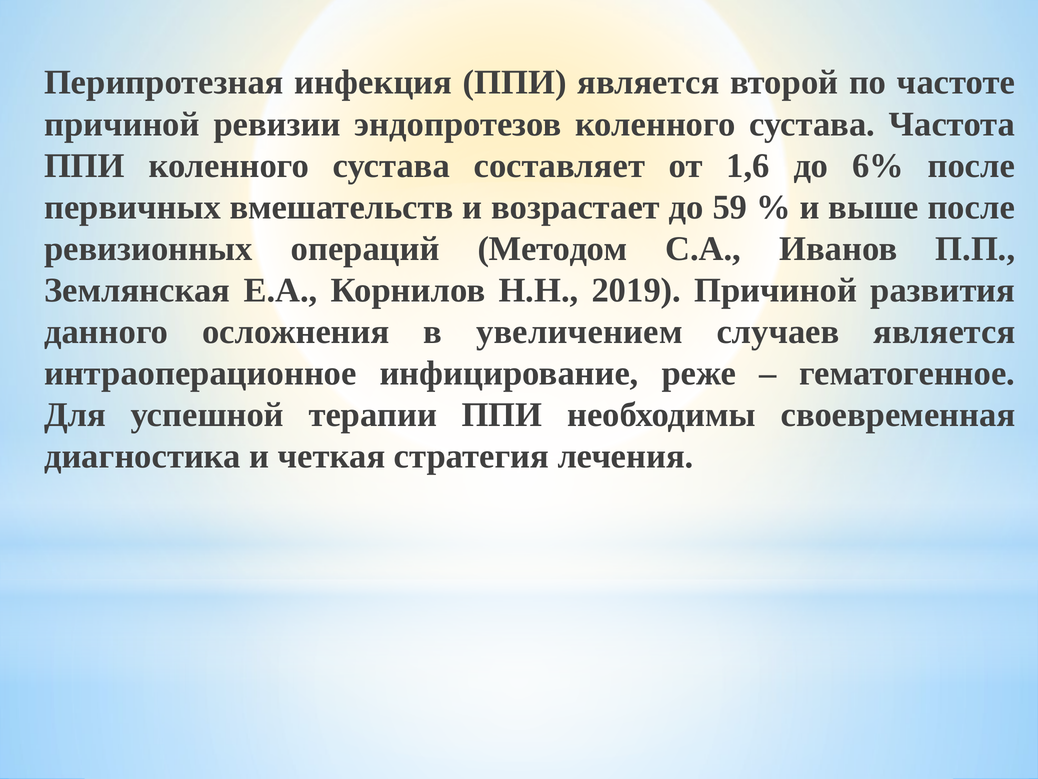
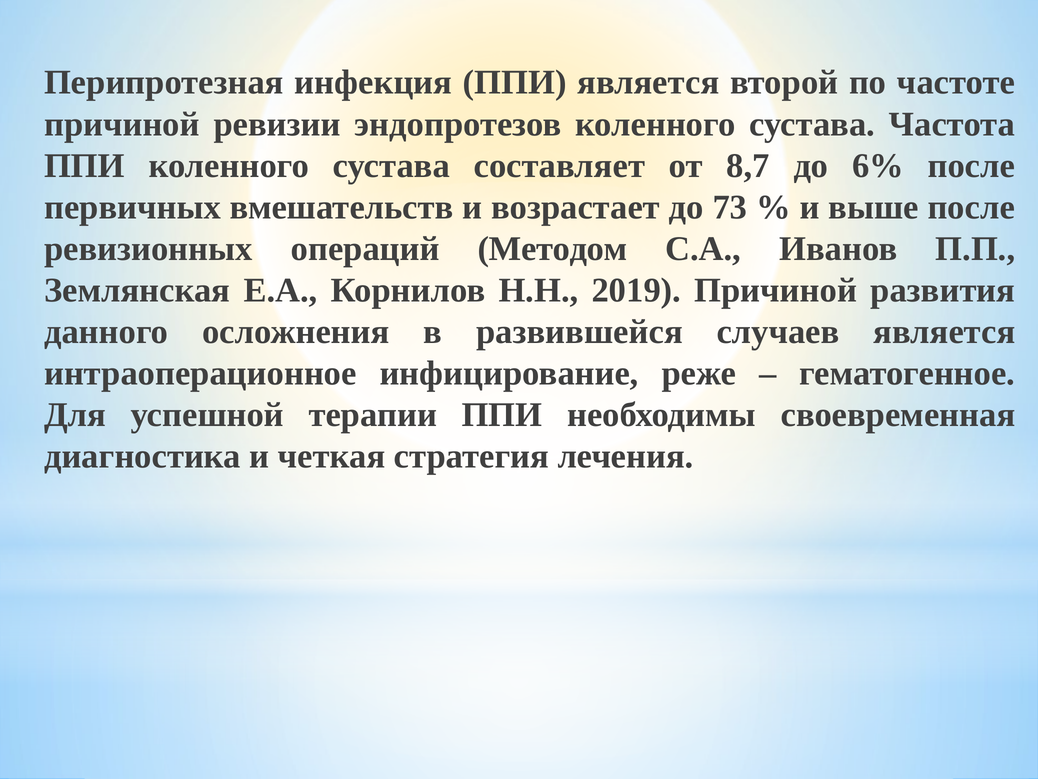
1,6: 1,6 -> 8,7 (748, 166)
59: 59 -> 73 (730, 207)
увеличением: увеличением -> развившейся (579, 332)
